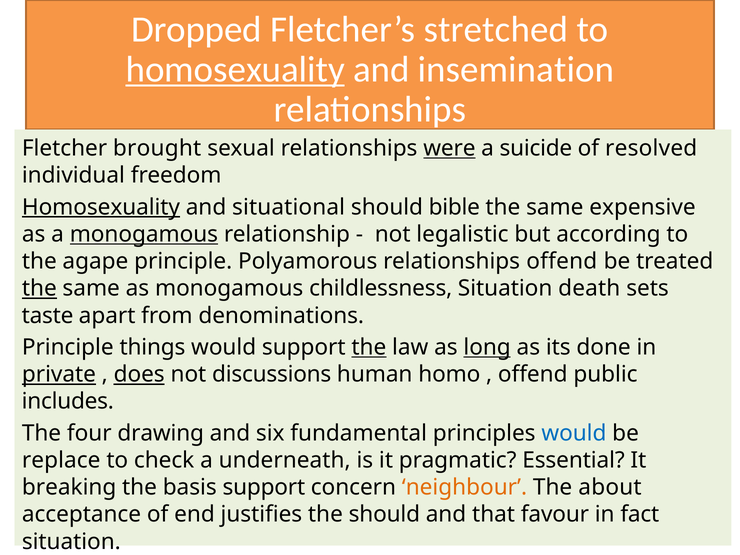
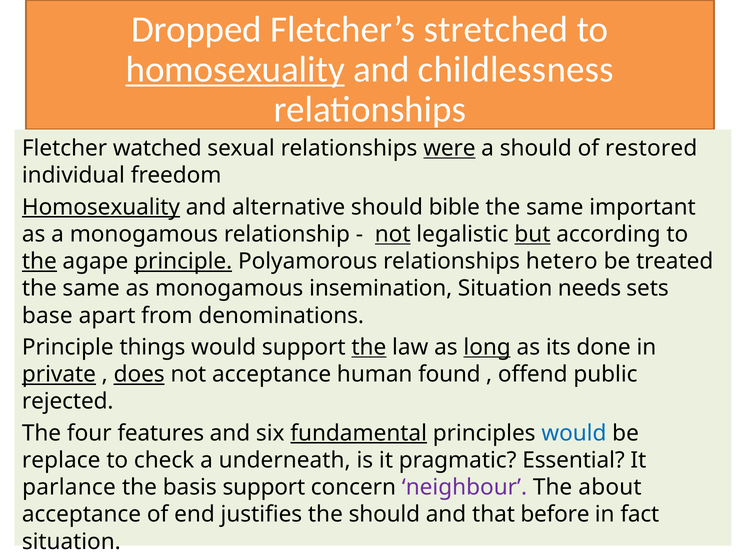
insemination: insemination -> childlessness (516, 70)
brought: brought -> watched (157, 148)
a suicide: suicide -> should (536, 148)
resolved: resolved -> restored (651, 148)
situational: situational -> alternative (289, 207)
expensive: expensive -> important (643, 207)
monogamous underline: present -> none (144, 234)
not underline: none -> present (393, 234)
but underline: none -> present (532, 234)
the underline: none -> present (39, 261)
principle underline: none -> present (183, 261)
relationships offend: offend -> hetero (562, 261)
the underline: present -> none (39, 288)
childlessness: childlessness -> insemination (381, 288)
death: death -> needs (589, 288)
taste: taste -> base (47, 316)
not discussions: discussions -> acceptance (272, 374)
homo: homo -> found (449, 374)
includes: includes -> rejected (68, 401)
drawing: drawing -> features (161, 433)
fundamental underline: none -> present (359, 433)
breaking: breaking -> parlance (69, 487)
neighbour colour: orange -> purple (464, 487)
favour: favour -> before (555, 515)
